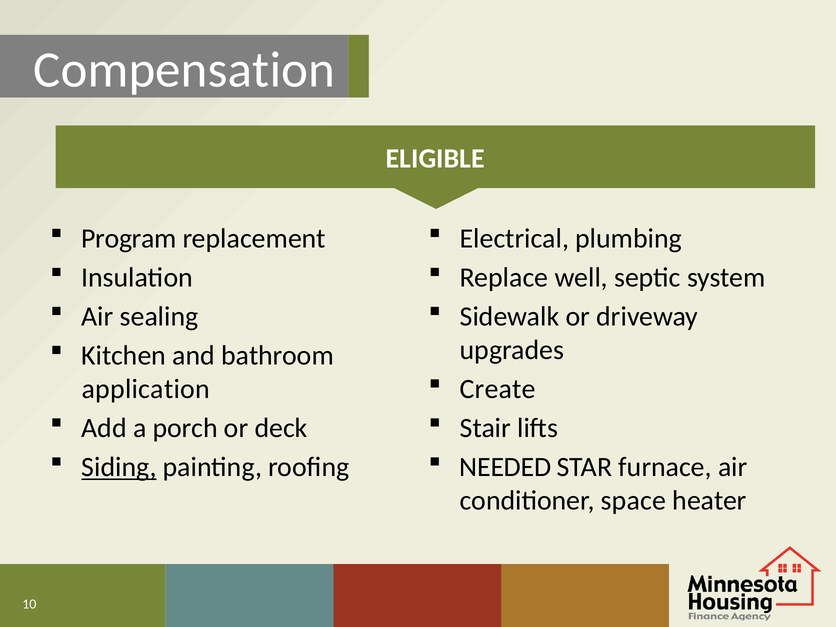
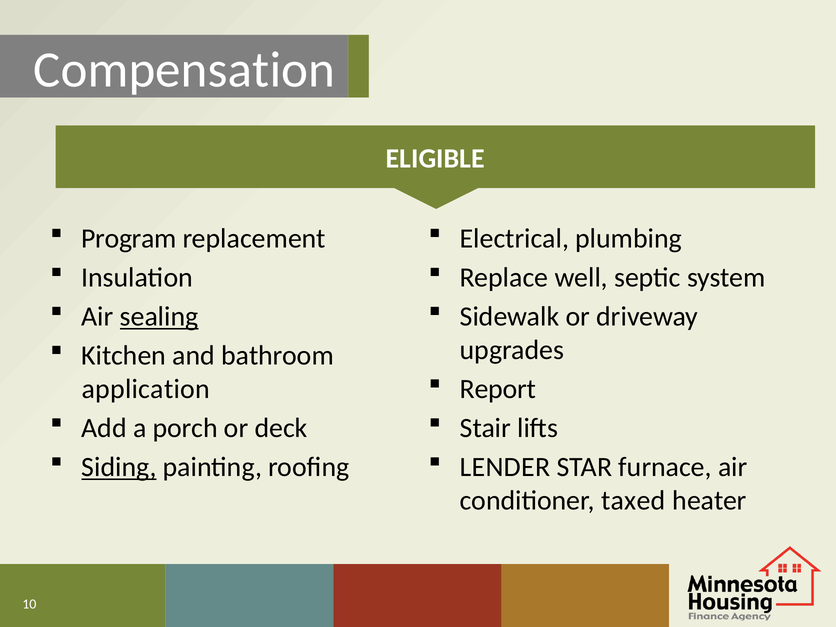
sealing underline: none -> present (159, 317)
Create: Create -> Report (498, 389)
NEEDED: NEEDED -> LENDER (505, 467)
space: space -> taxed (633, 501)
